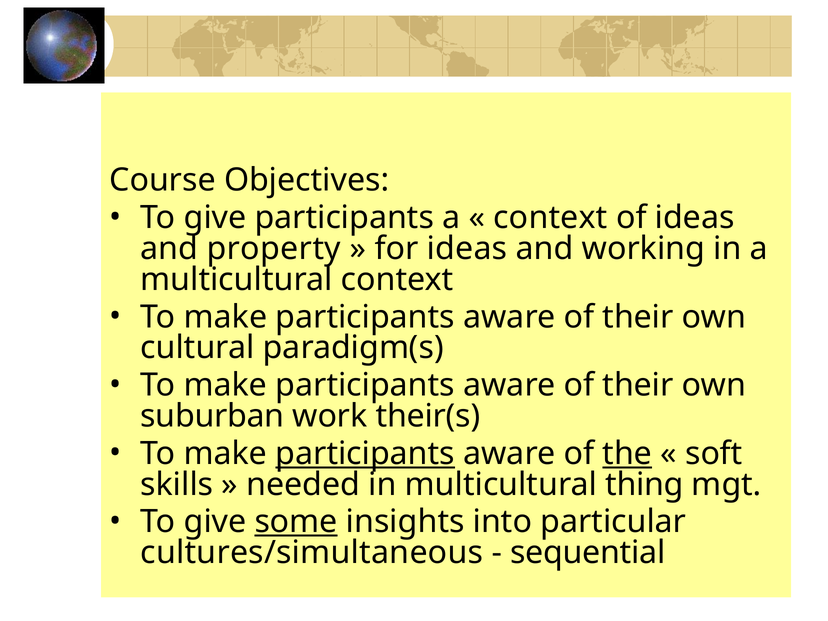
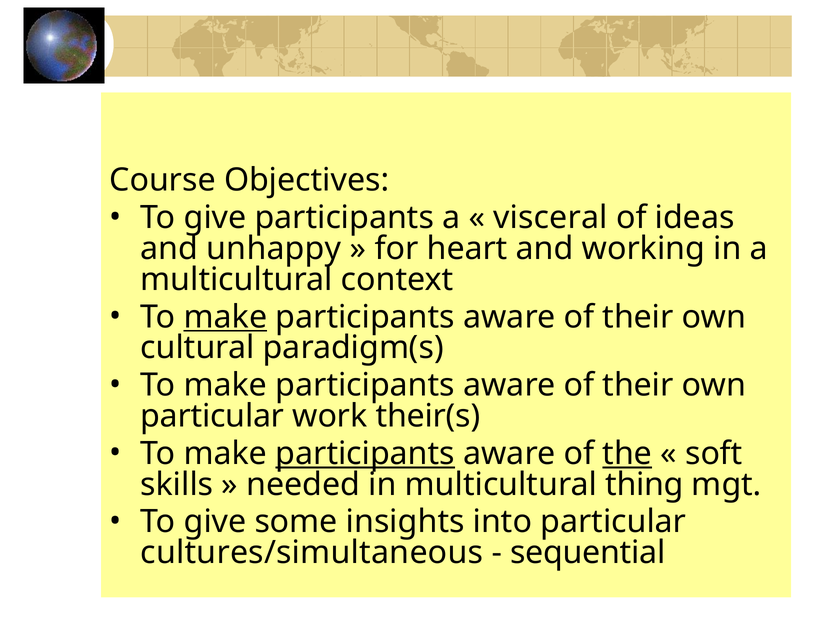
context: context -> visceral (550, 218)
property: property -> unhappy (274, 249)
for ideas: ideas -> heart (467, 249)
make underline: none -> present (225, 317)
suburban: suburban -> particular (212, 416)
some underline: present -> none (296, 522)
